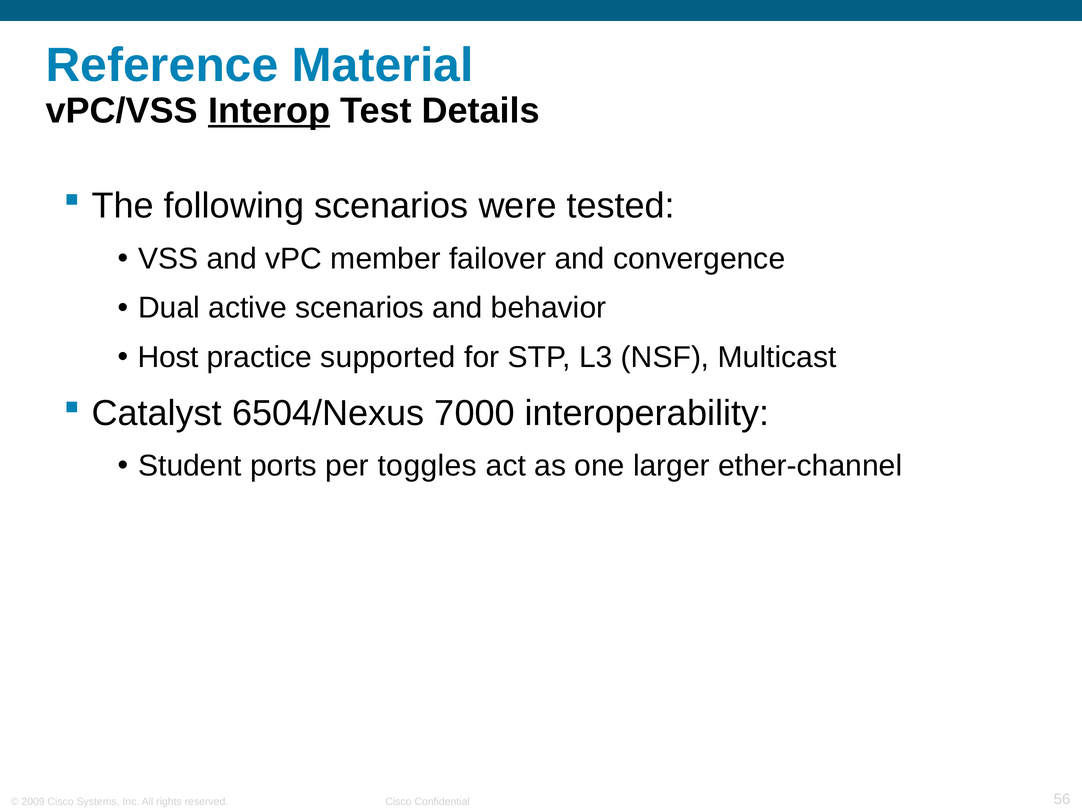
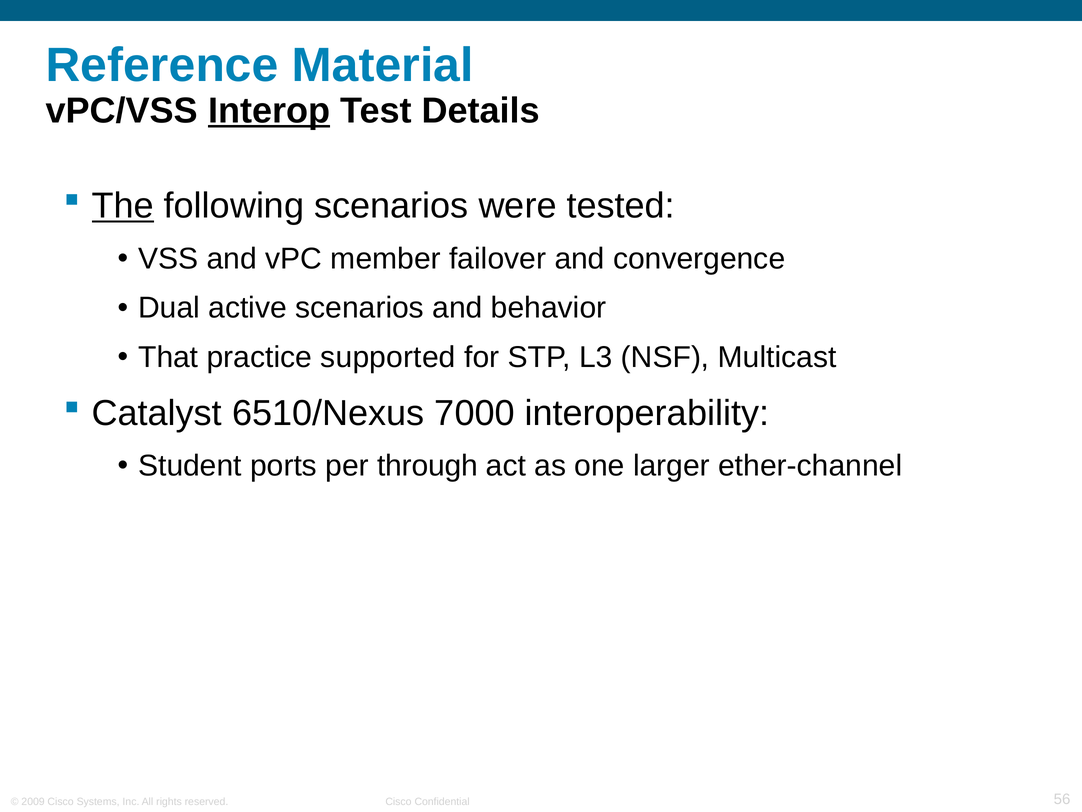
The underline: none -> present (123, 206)
Host: Host -> That (168, 357)
6504/Nexus: 6504/Nexus -> 6510/Nexus (328, 413)
toggles: toggles -> through (427, 466)
